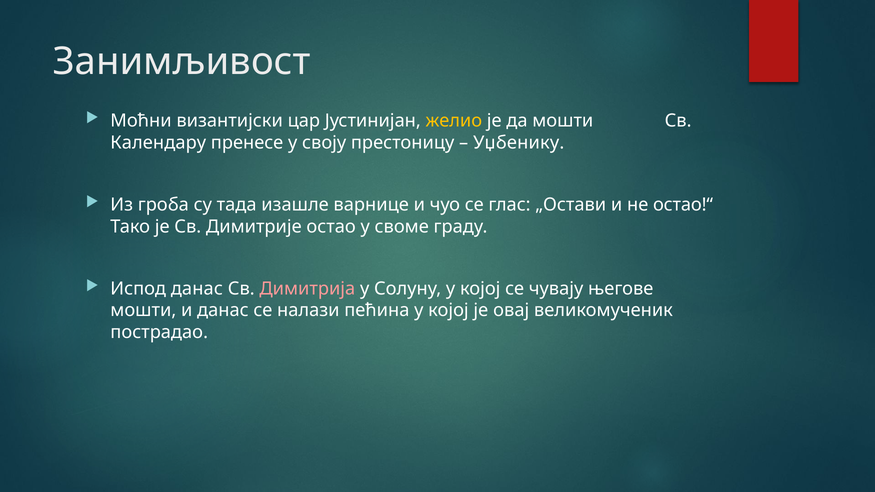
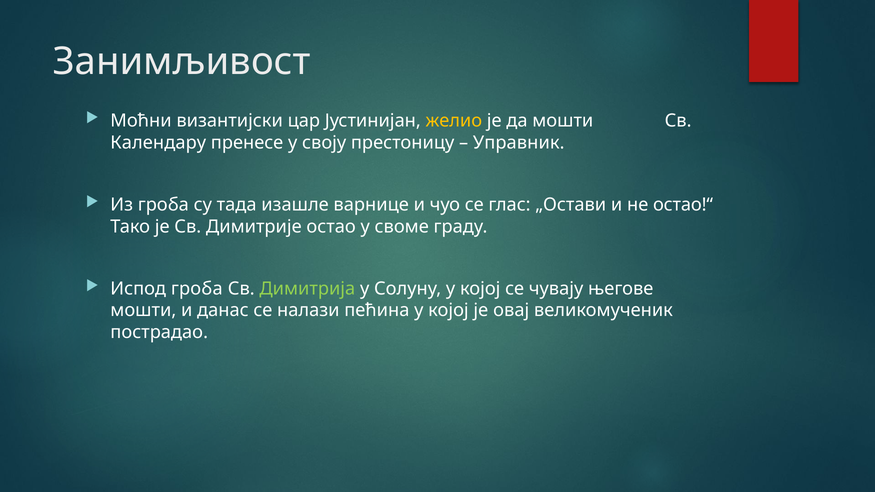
Уџбенику: Уџбенику -> Управник (519, 143)
Испод данас: данас -> гроба (197, 289)
Димитрија colour: pink -> light green (307, 289)
